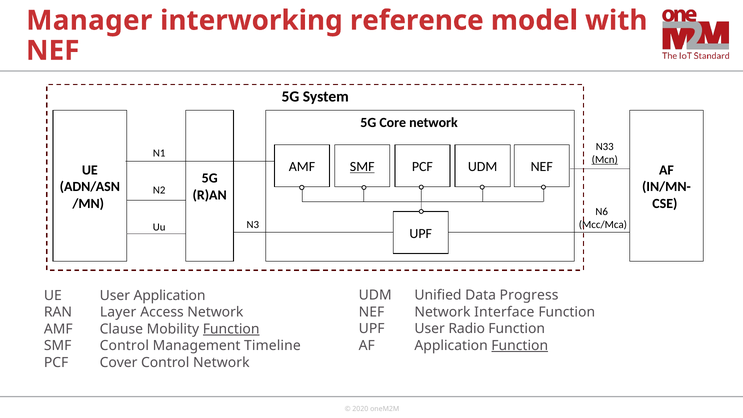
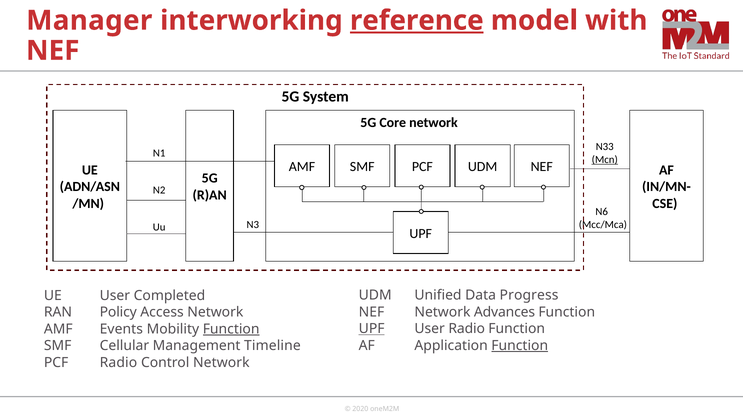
reference underline: none -> present (417, 21)
SMF underline: present -> none (362, 167)
User Application: Application -> Completed (169, 296)
Interface: Interface -> Advances (504, 312)
Layer: Layer -> Policy (118, 312)
UPF underline: none -> present (372, 329)
Clause: Clause -> Events (121, 329)
SMF Control: Control -> Cellular (124, 346)
PCF Cover: Cover -> Radio (118, 362)
